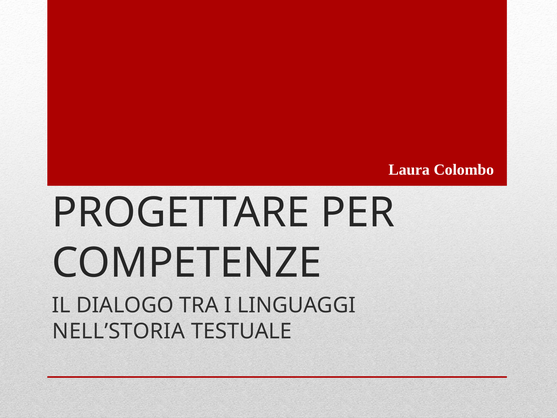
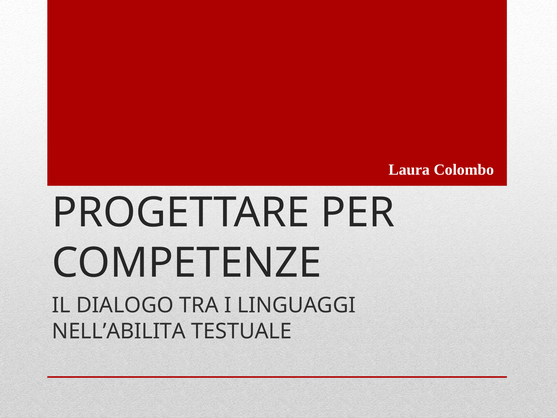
NELL’STORIA: NELL’STORIA -> NELL’ABILITA (119, 331)
